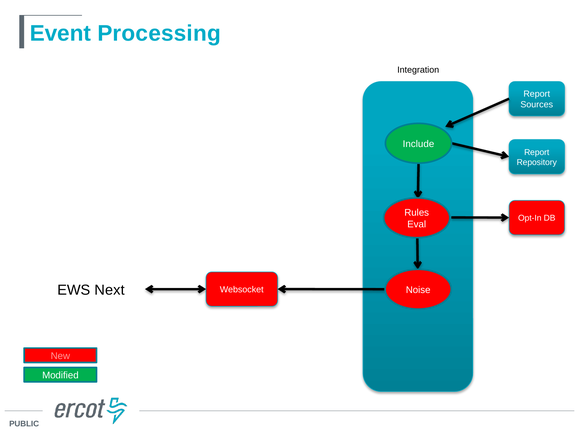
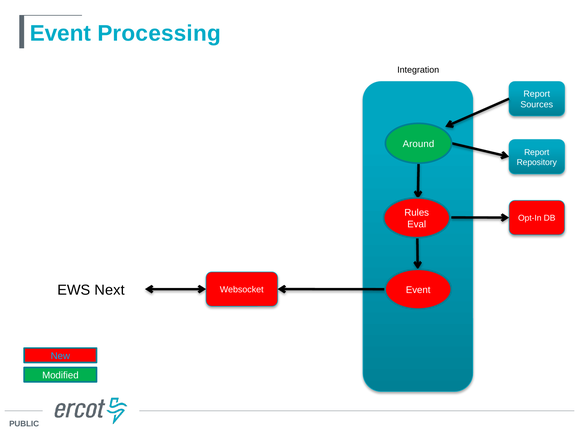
Include: Include -> Around (418, 144)
Noise: Noise -> Event (418, 290)
New colour: pink -> light blue (60, 356)
